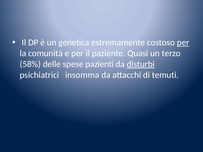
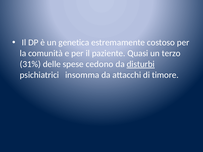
per underline: present -> none (183, 43)
58%: 58% -> 31% (30, 64)
pazienti: pazienti -> cedono (100, 64)
temuti: temuti -> timore (165, 75)
